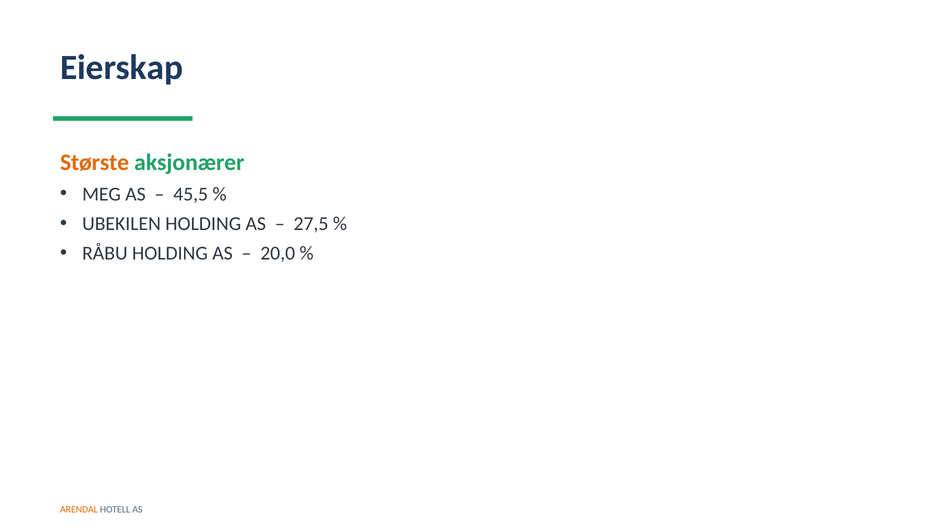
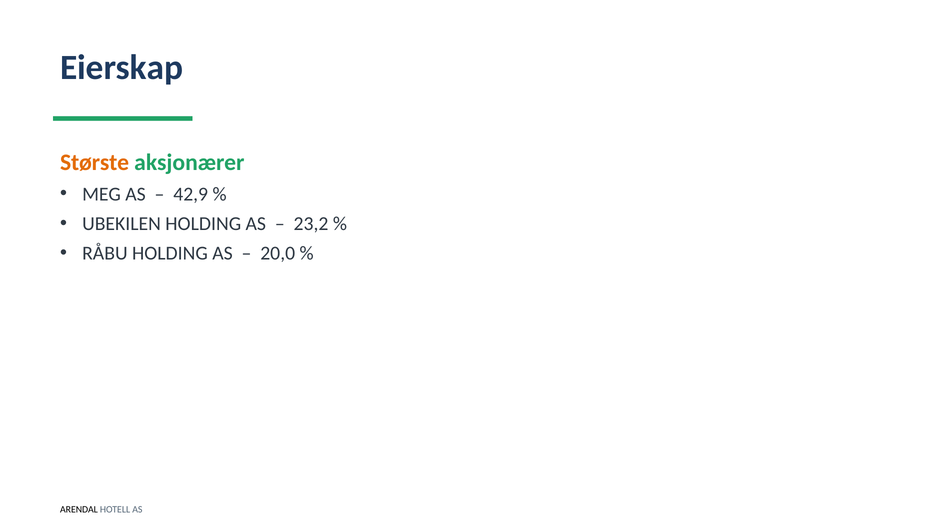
45,5: 45,5 -> 42,9 (191, 194)
27,5: 27,5 -> 23,2 (311, 224)
ARENDAL colour: orange -> black (79, 509)
